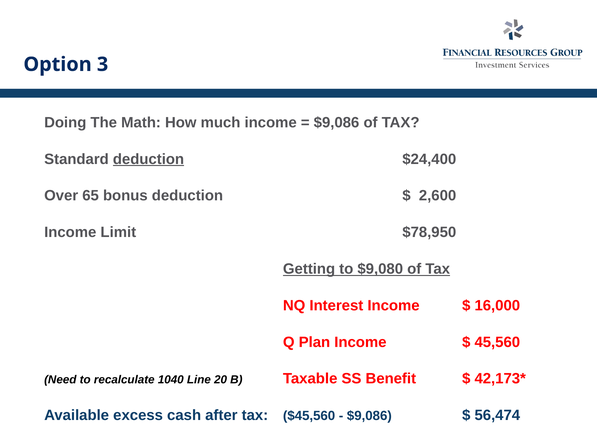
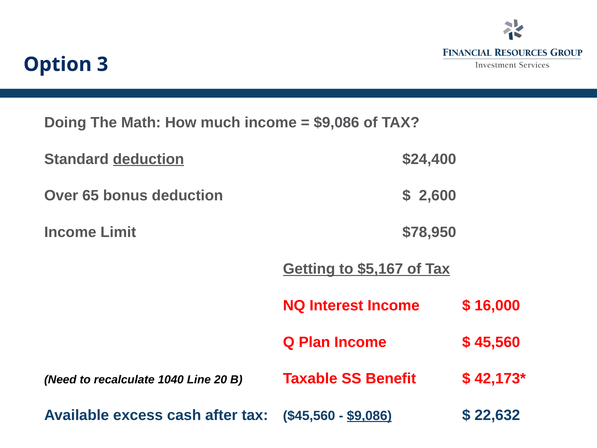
$9,080: $9,080 -> $5,167 (380, 269)
$9,086 underline: none -> present (369, 416)
56,474: 56,474 -> 22,632 (497, 415)
